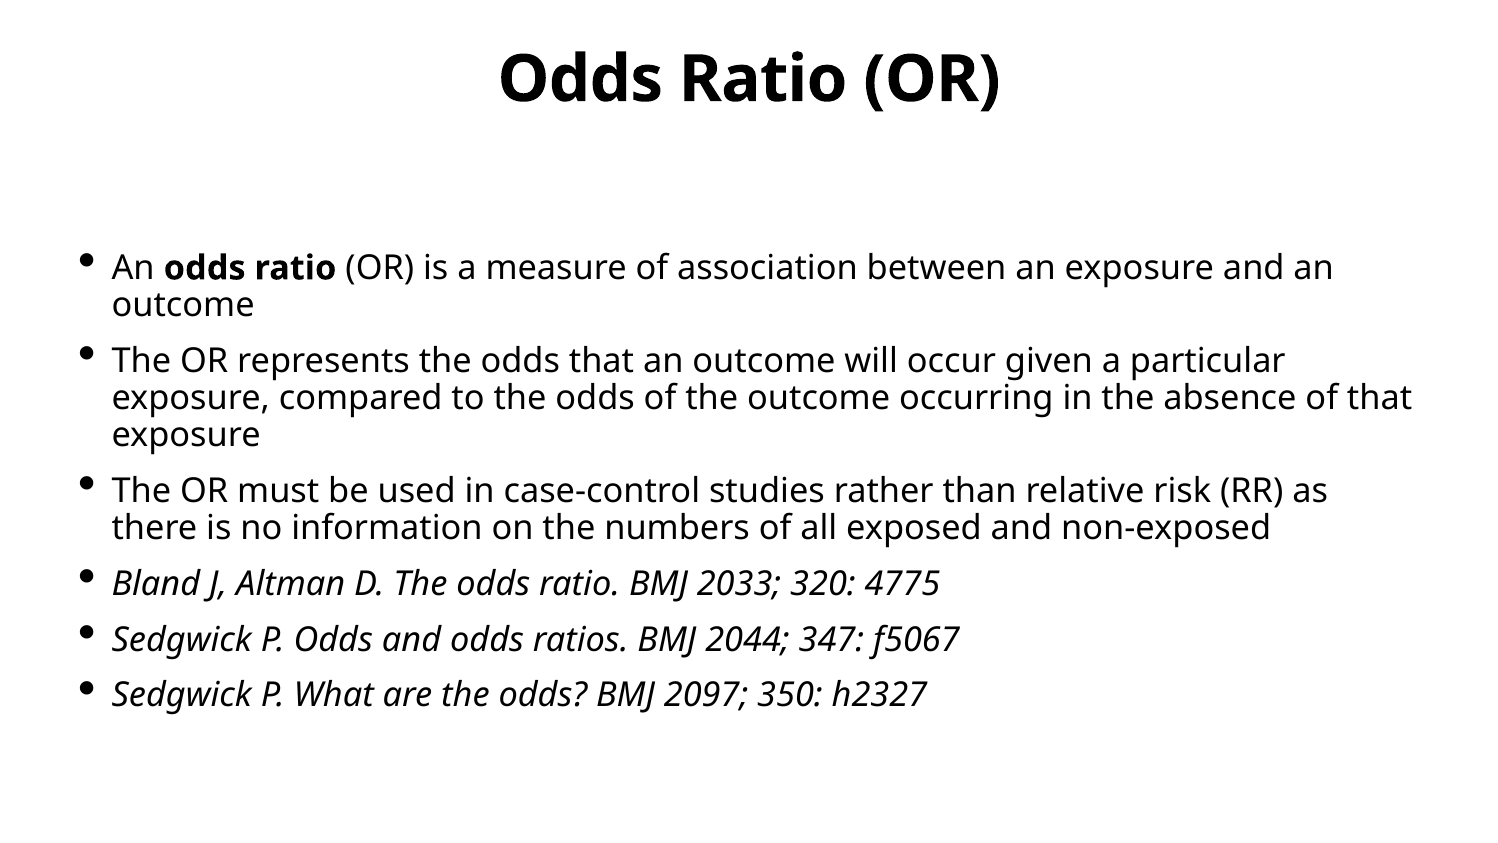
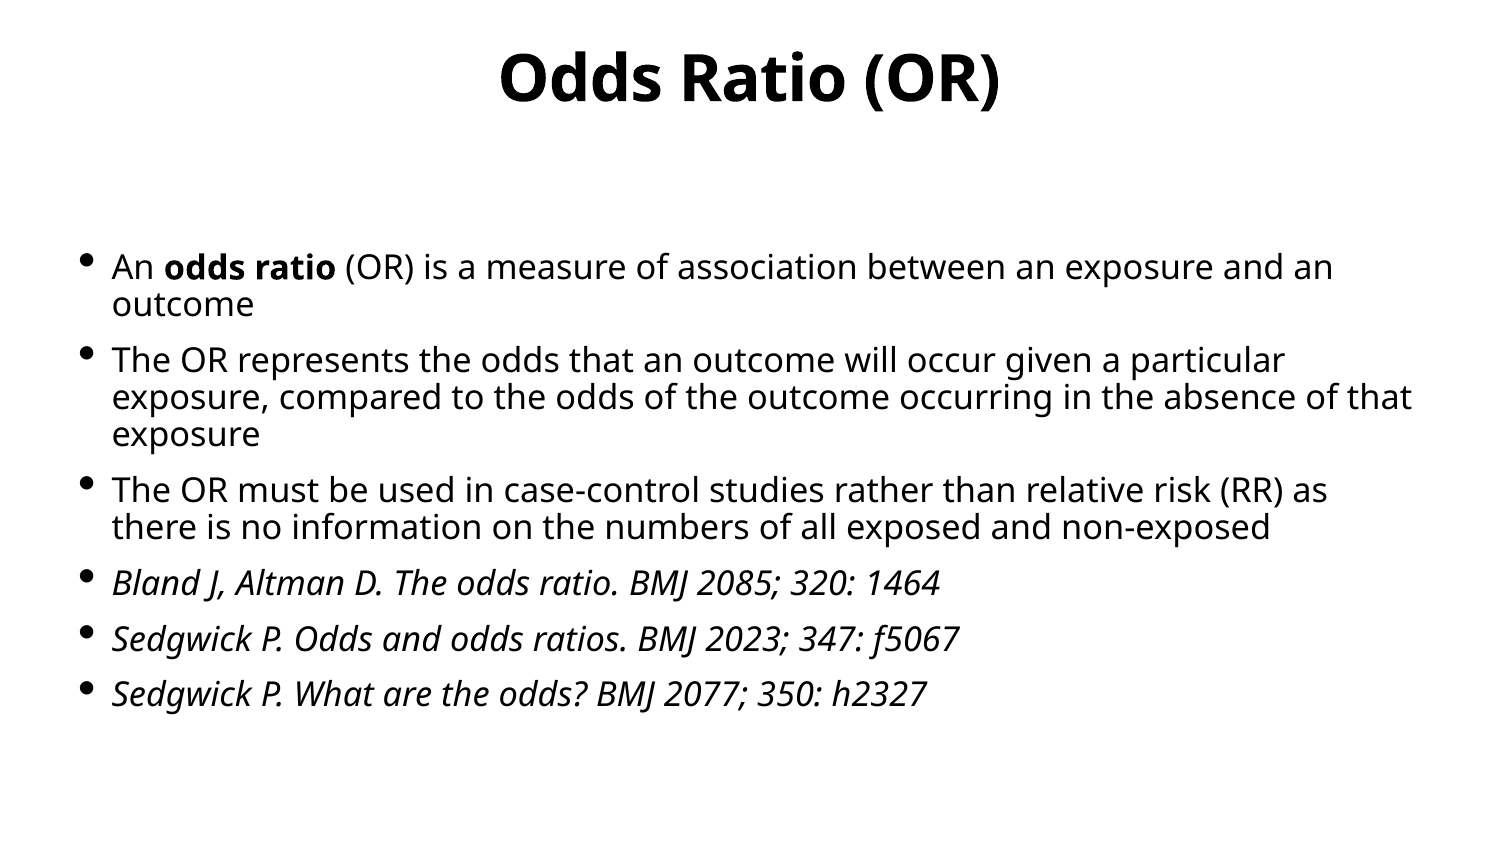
2033: 2033 -> 2085 (739, 584)
4775: 4775 -> 1464 (902, 584)
2044: 2044 -> 2023 (748, 639)
2097: 2097 -> 2077 (706, 695)
